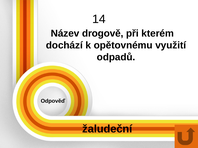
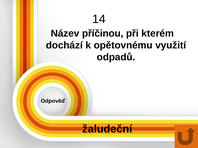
drogově: drogově -> příčinou (103, 34)
